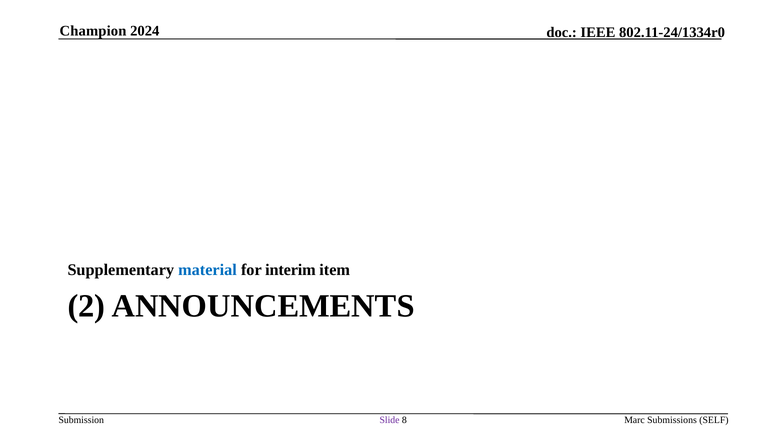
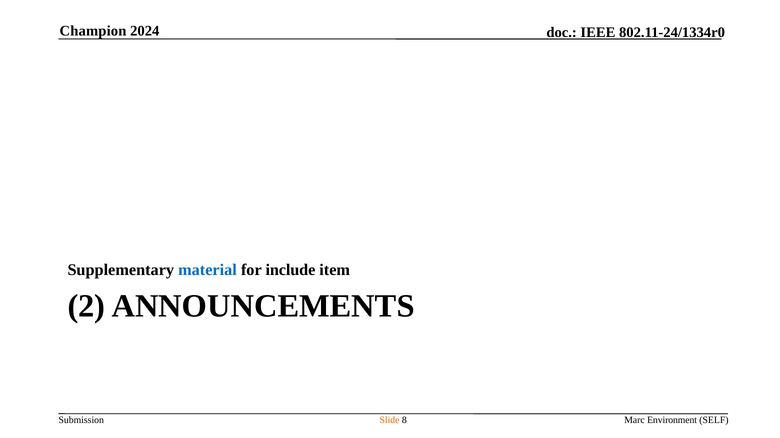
interim: interim -> include (290, 270)
Slide colour: purple -> orange (390, 421)
Submissions: Submissions -> Environment (672, 421)
